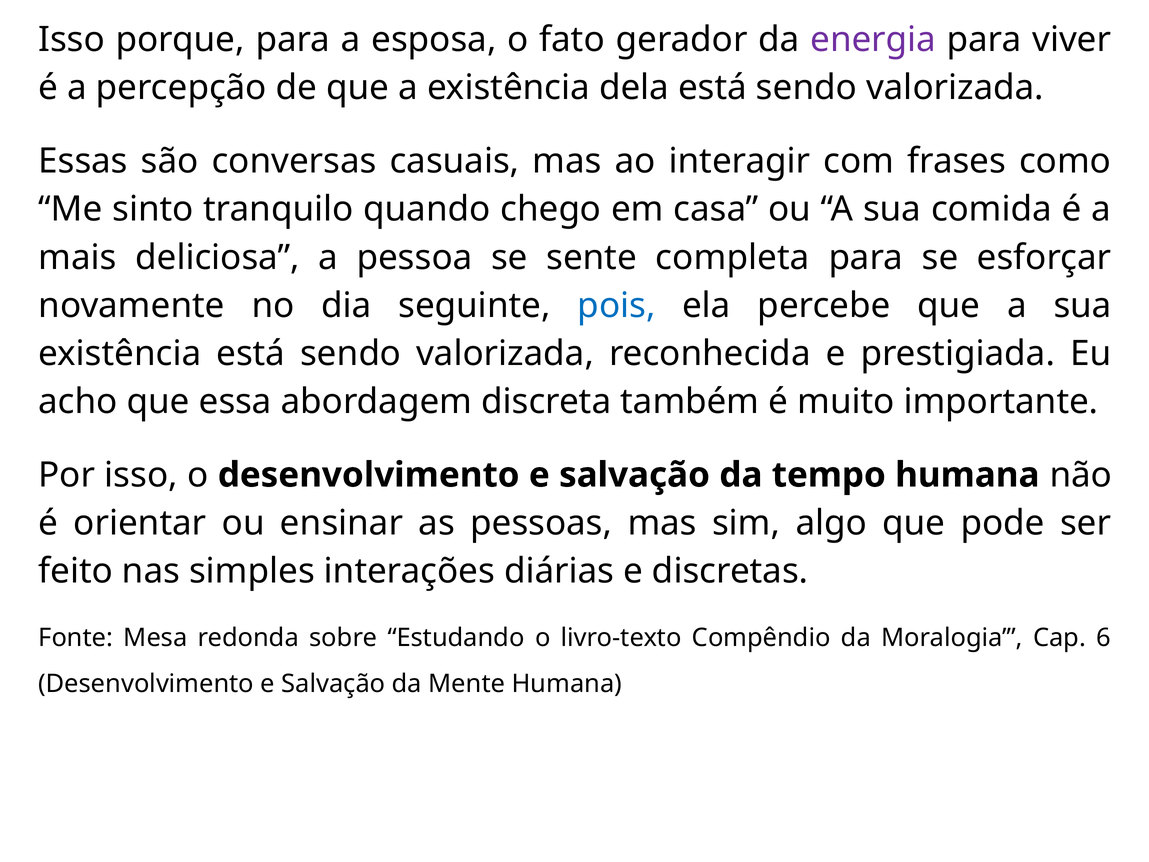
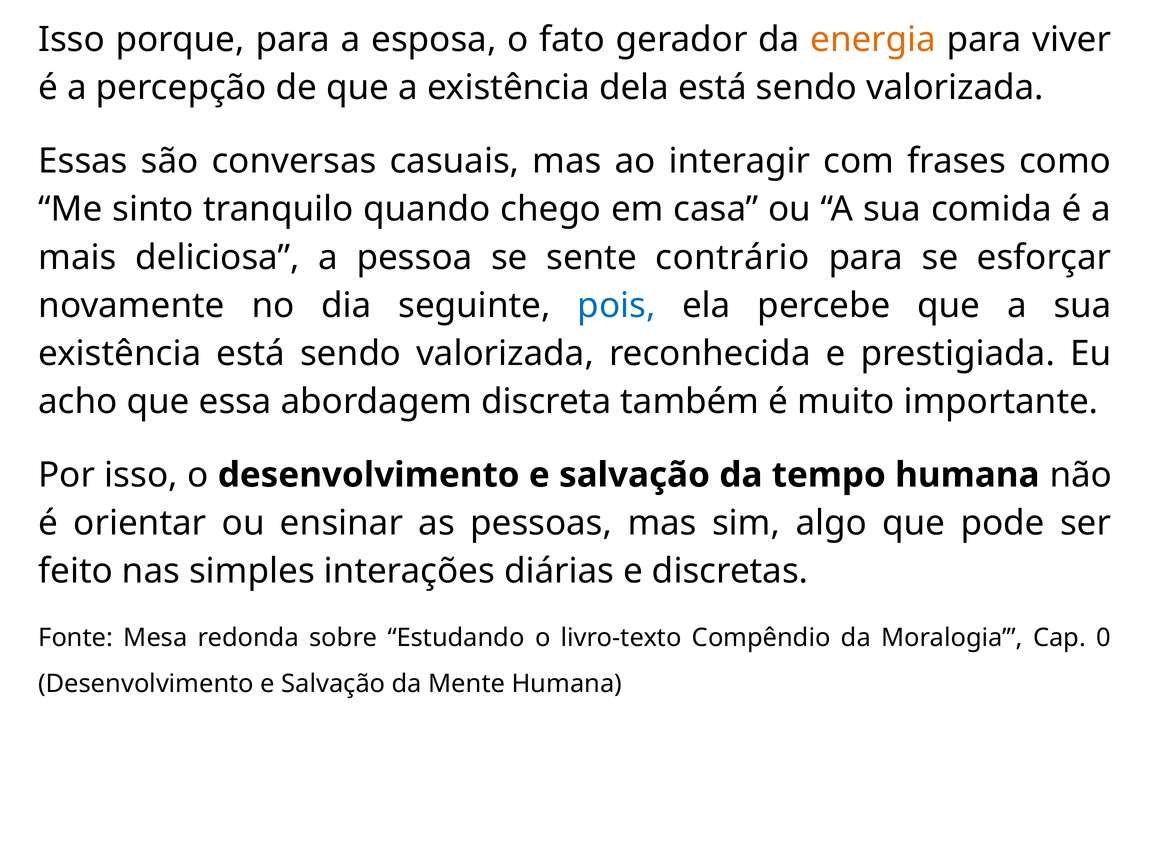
energia colour: purple -> orange (873, 40)
completa: completa -> contrário (732, 257)
6: 6 -> 0 (1104, 638)
